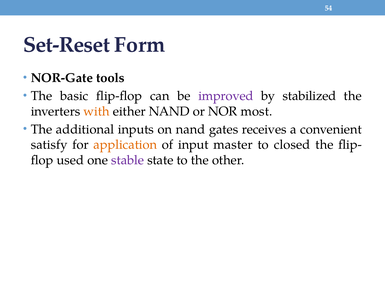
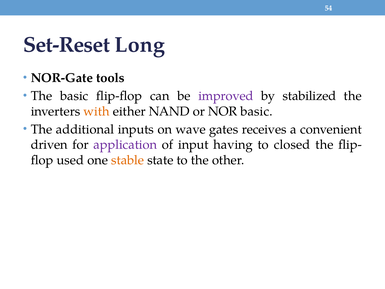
Form: Form -> Long (140, 45)
NOR most: most -> basic (256, 111)
on nand: nand -> wave (191, 129)
satisfy: satisfy -> driven (49, 145)
application colour: orange -> purple (125, 145)
master: master -> having (233, 145)
stable colour: purple -> orange (128, 160)
